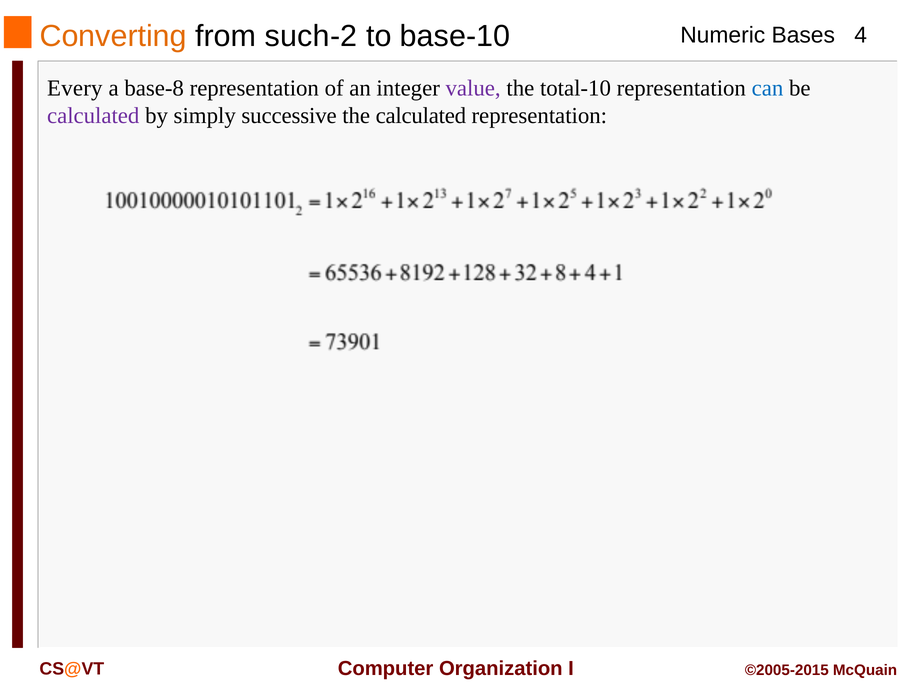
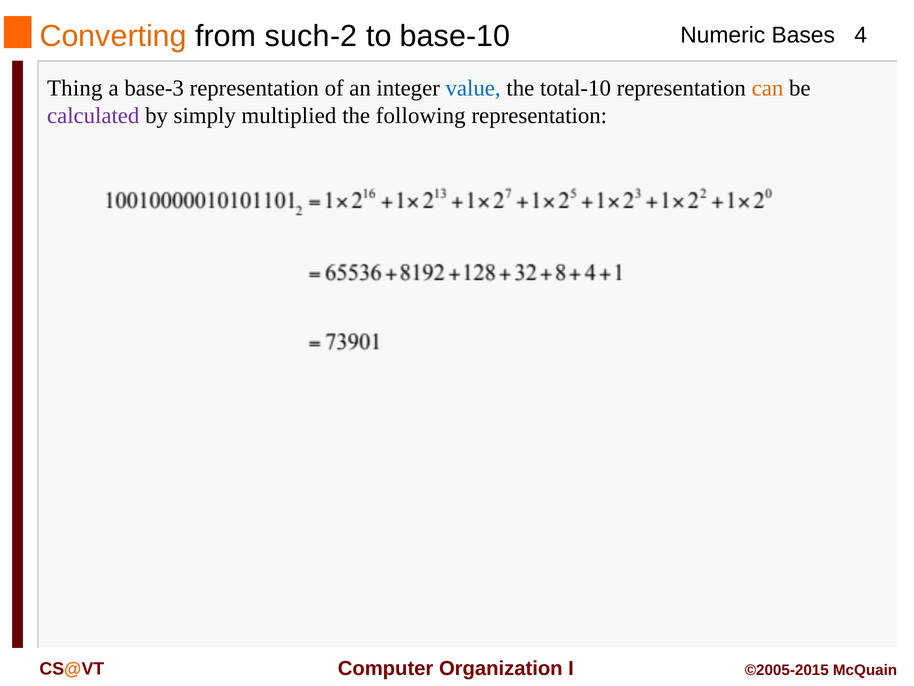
Every: Every -> Thing (75, 88)
base-8: base-8 -> base-3 (154, 88)
value colour: purple -> blue (473, 88)
can colour: blue -> orange (767, 88)
successive: successive -> multiplied (289, 116)
the calculated: calculated -> following (421, 116)
